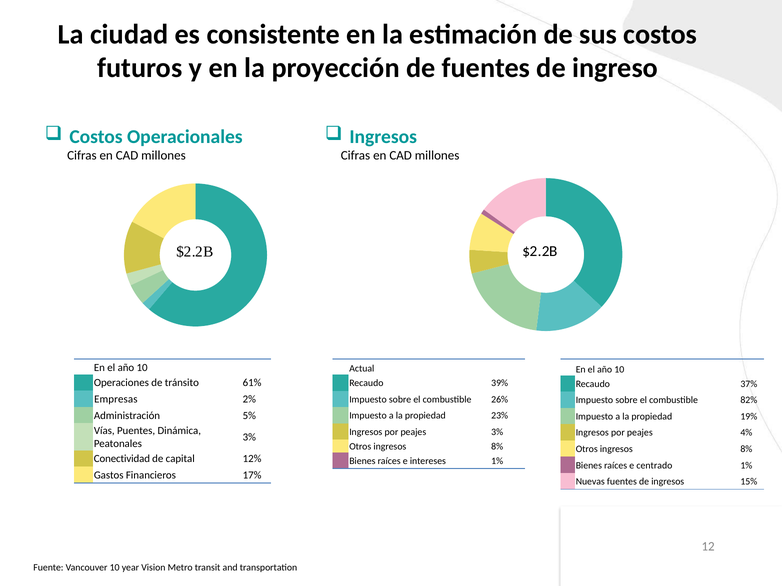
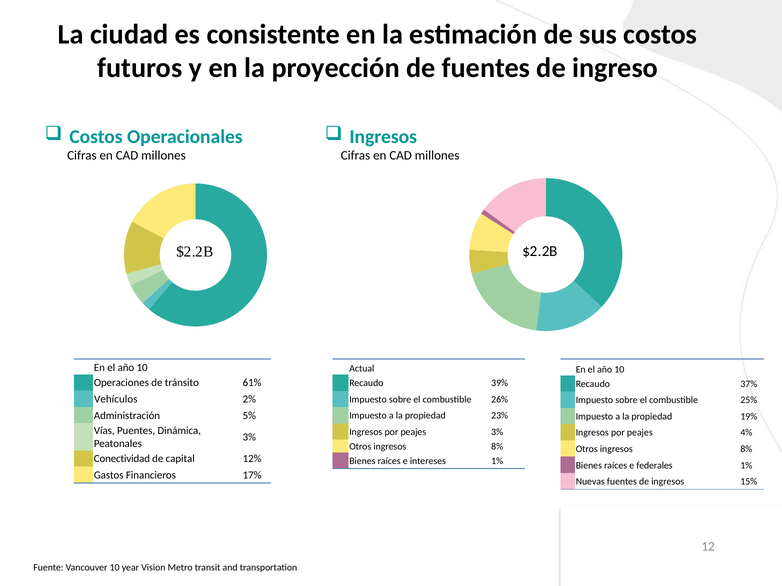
Empresas: Empresas -> Vehículos (116, 400)
82%: 82% -> 25% (749, 401)
centrado: centrado -> federales (654, 466)
